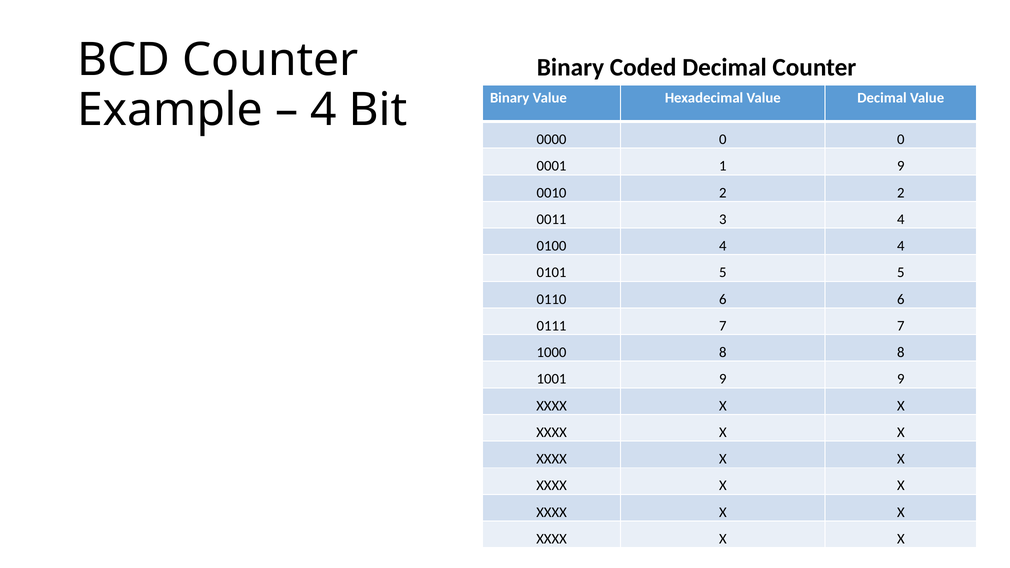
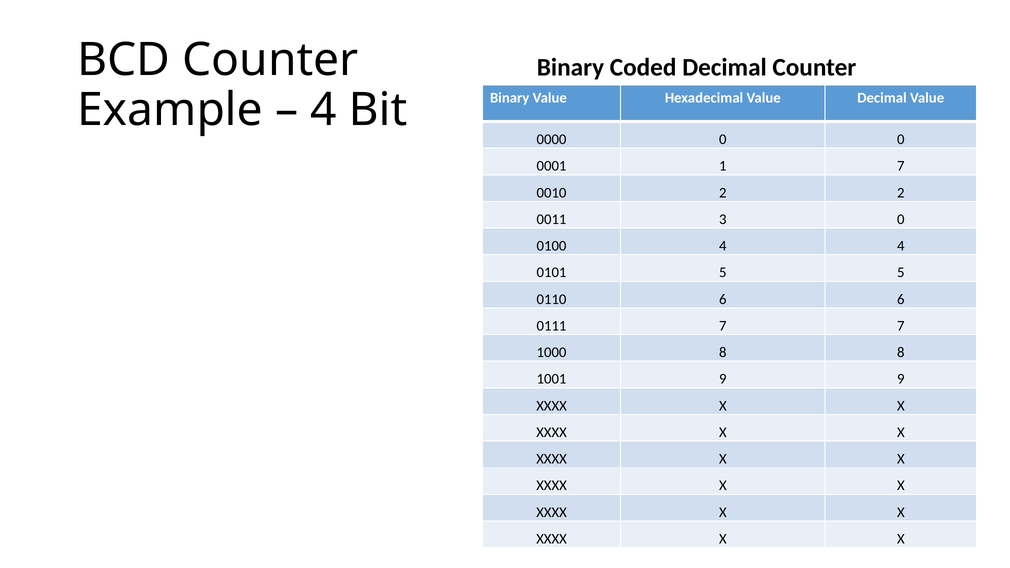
1 9: 9 -> 7 (901, 166)
3 4: 4 -> 0 (901, 219)
